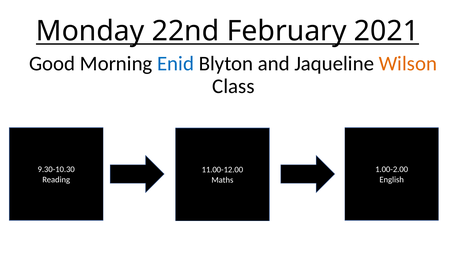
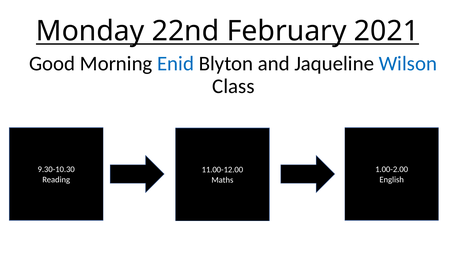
Wilson colour: orange -> blue (408, 64)
